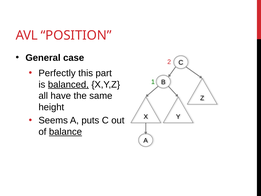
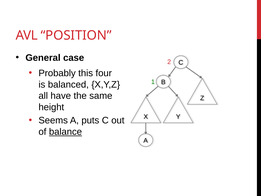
Perfectly: Perfectly -> Probably (57, 73)
part: part -> four (104, 73)
balanced underline: present -> none (68, 84)
